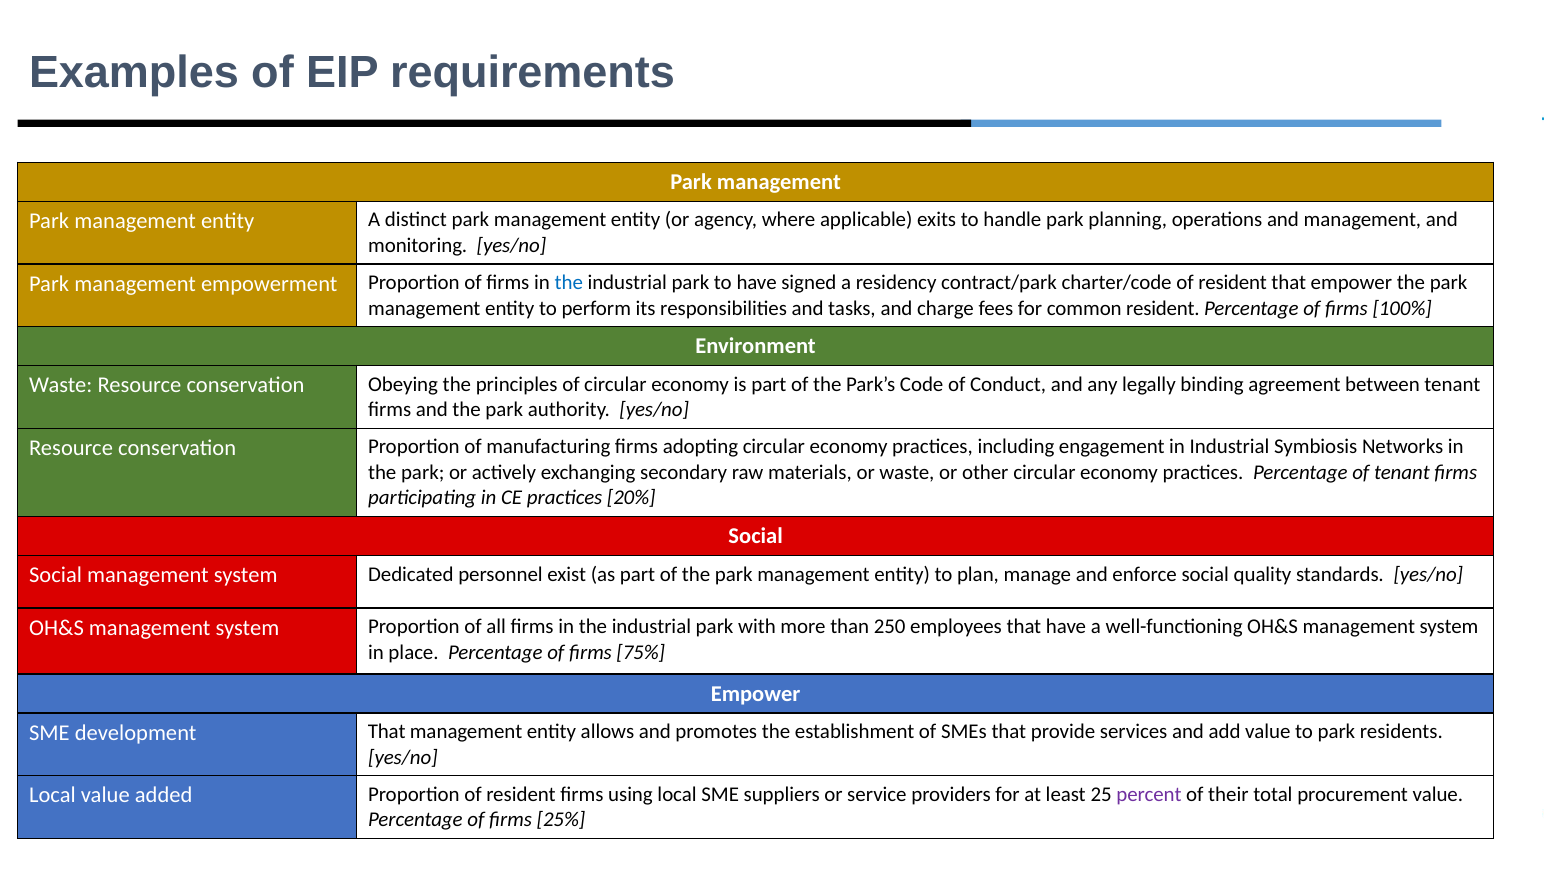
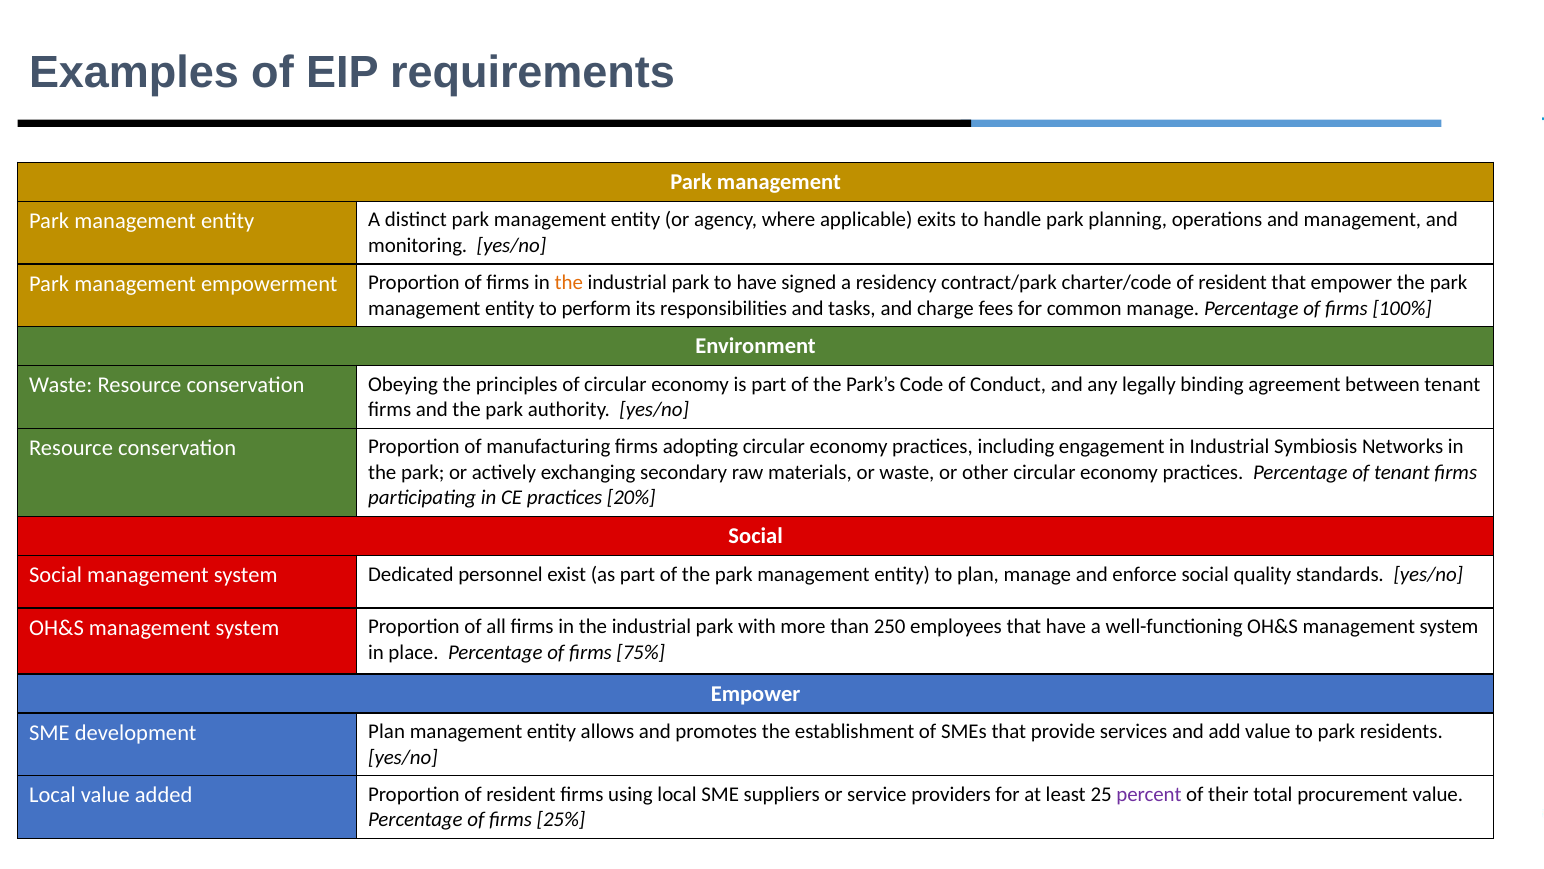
the colour: blue -> orange (569, 283)
common resident: resident -> manage (1163, 308)
development That: That -> Plan (387, 731)
